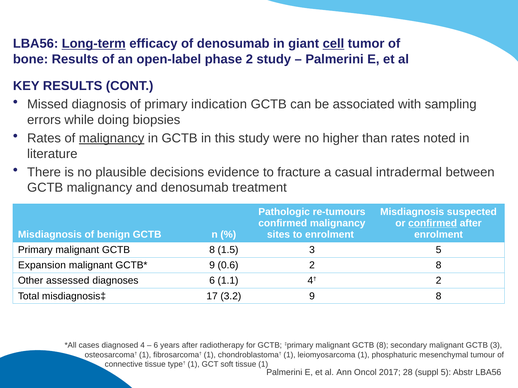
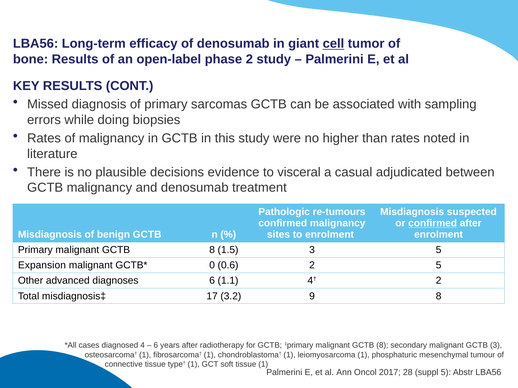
Long-term underline: present -> none (94, 44)
indication: indication -> sarcomas (219, 105)
malignancy underline: present -> none (112, 138)
fracture: fracture -> visceral (299, 172)
intradermal: intradermal -> adjudicated (409, 172)
9: 9 -> 0 (212, 266)
2 8: 8 -> 5 (439, 266)
assessed: assessed -> advanced (68, 281)
